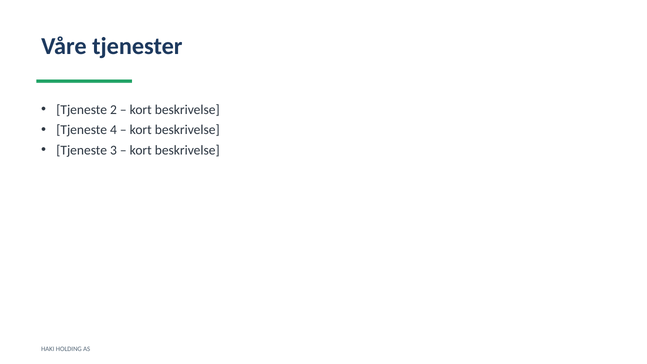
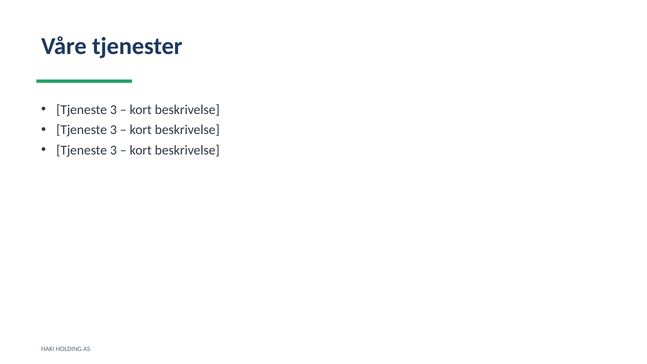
2: 2 -> 3 (113, 110)
4: 4 -> 3 (113, 130)
